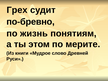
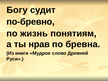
Грех: Грех -> Богу (17, 10)
этом: этом -> нрав (39, 44)
мерите: мерите -> бревна (83, 44)
